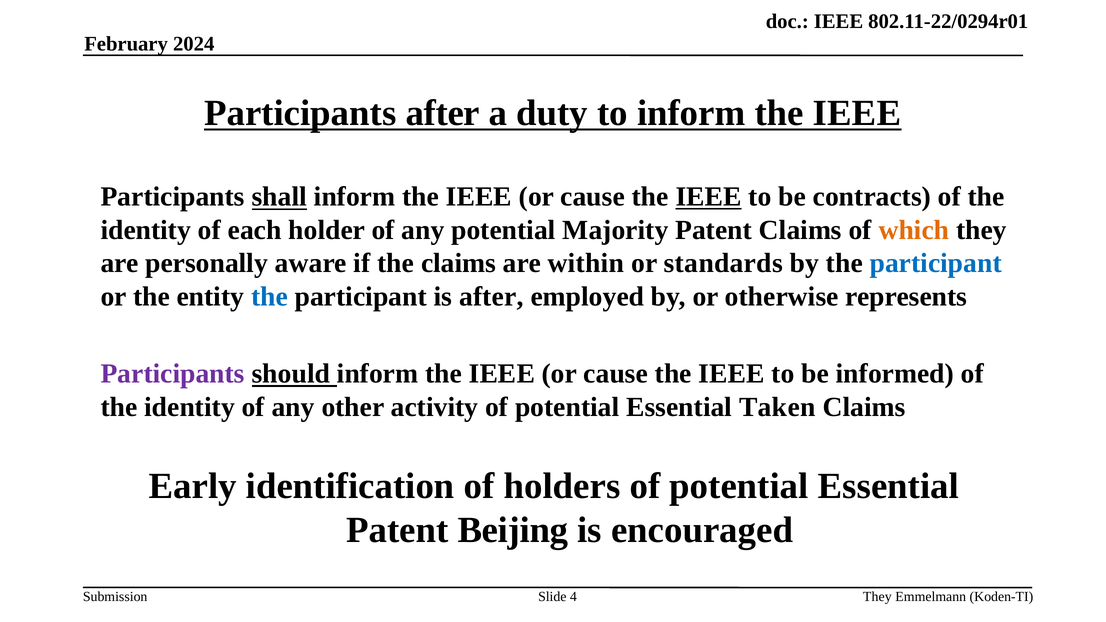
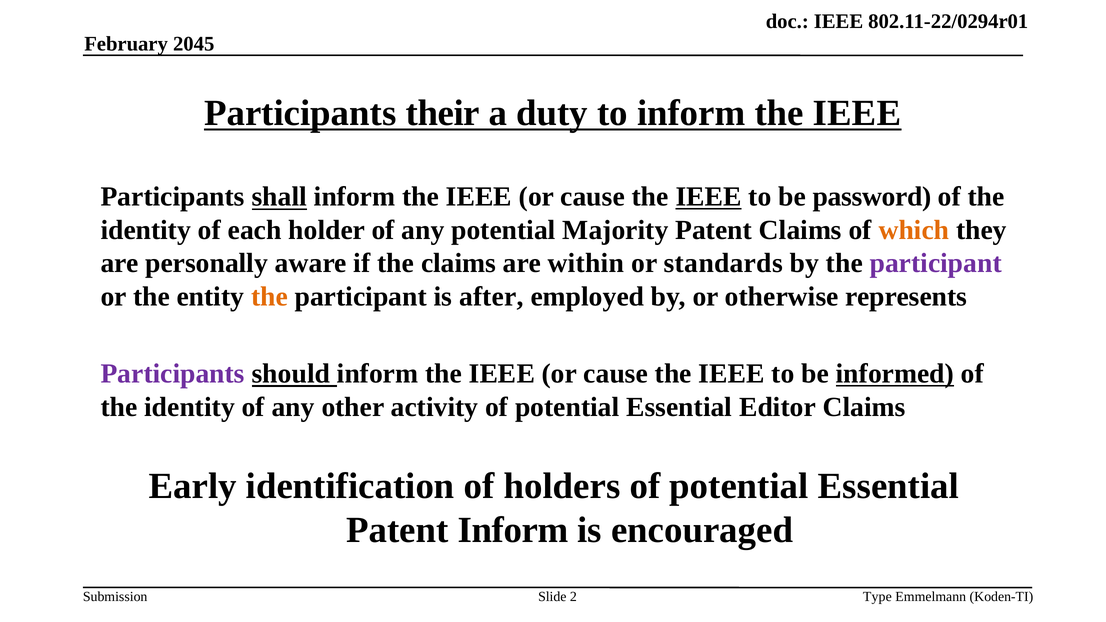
2024: 2024 -> 2045 (194, 44)
Participants after: after -> their (443, 113)
contracts: contracts -> password (872, 197)
participant colour: blue -> purple (936, 263)
the colour: blue -> orange (269, 296)
informed underline: none -> present (895, 374)
Taken: Taken -> Editor (777, 407)
Patent Beijing: Beijing -> Inform (513, 530)
4: 4 -> 2 (573, 597)
They: They -> Type (877, 597)
